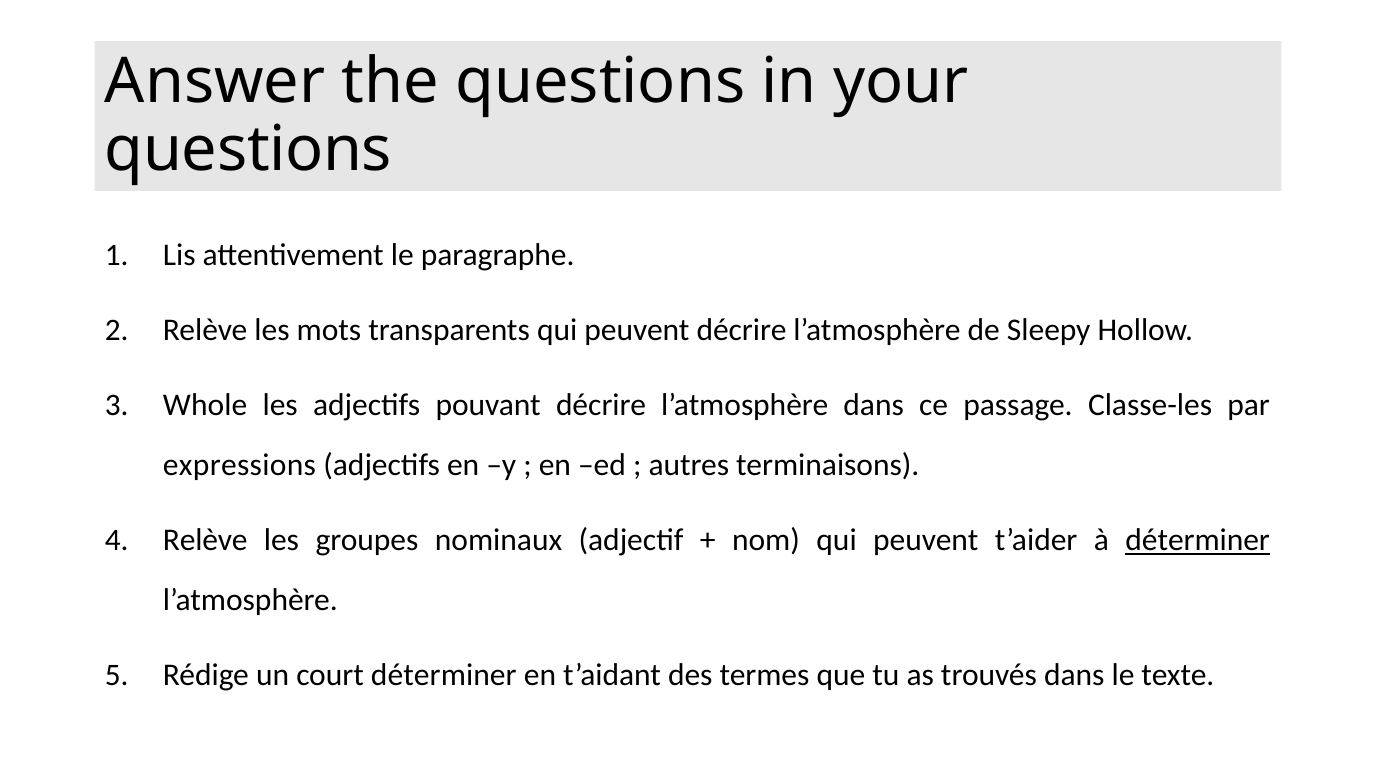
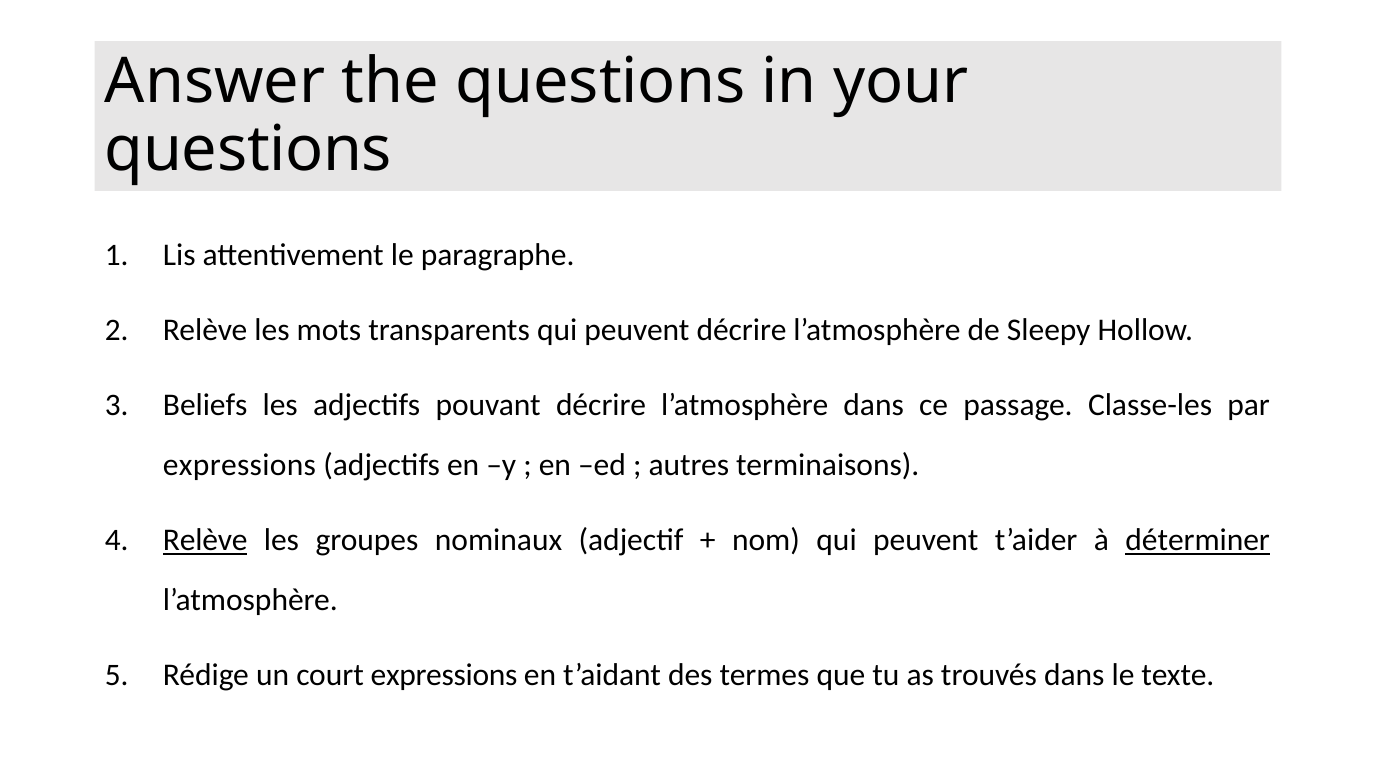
Whole: Whole -> Beliefs (205, 405)
Relève underline: none -> present (205, 540)
court déterminer: déterminer -> expressions (444, 675)
